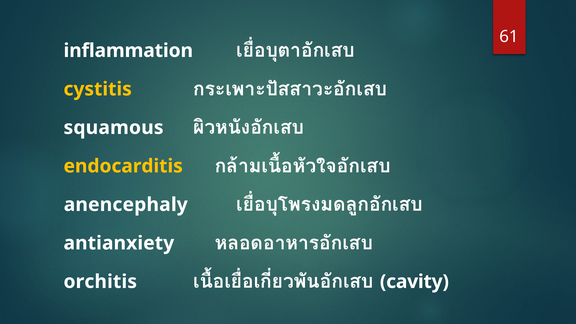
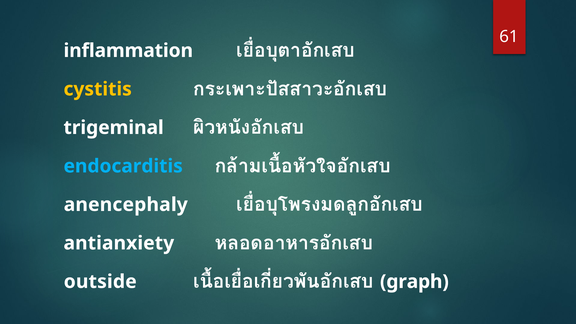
squamous: squamous -> trigeminal (114, 128)
endocarditis colour: yellow -> light blue (123, 166)
cavity: cavity -> graph (414, 282)
orchitis: orchitis -> outside (100, 282)
